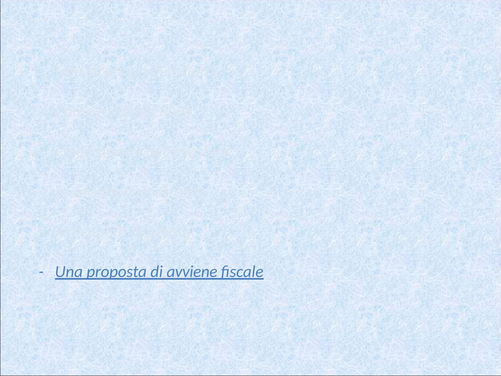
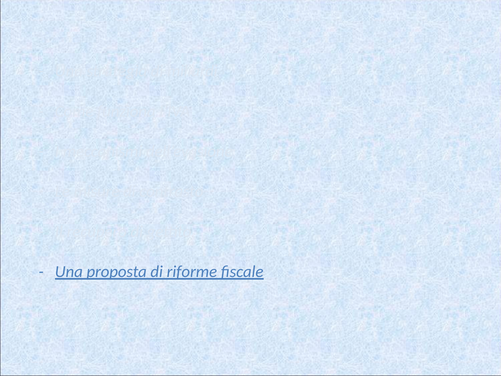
avviene: avviene -> riforme (192, 271)
